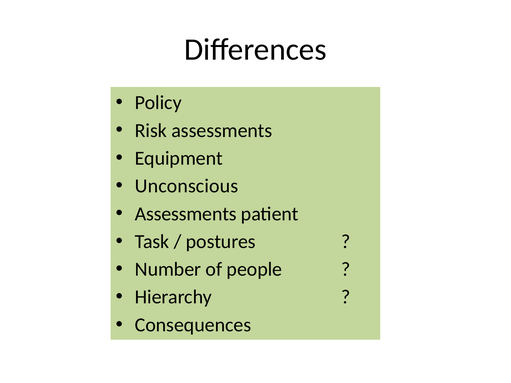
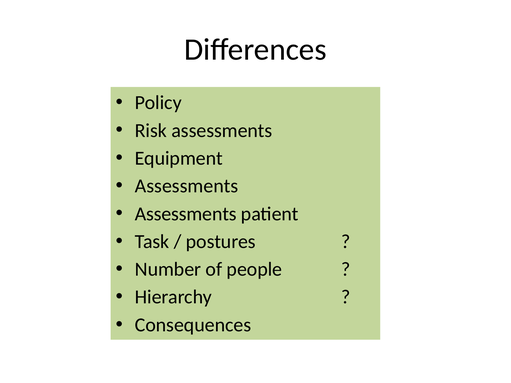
Unconscious: Unconscious -> Assessments (187, 186)
